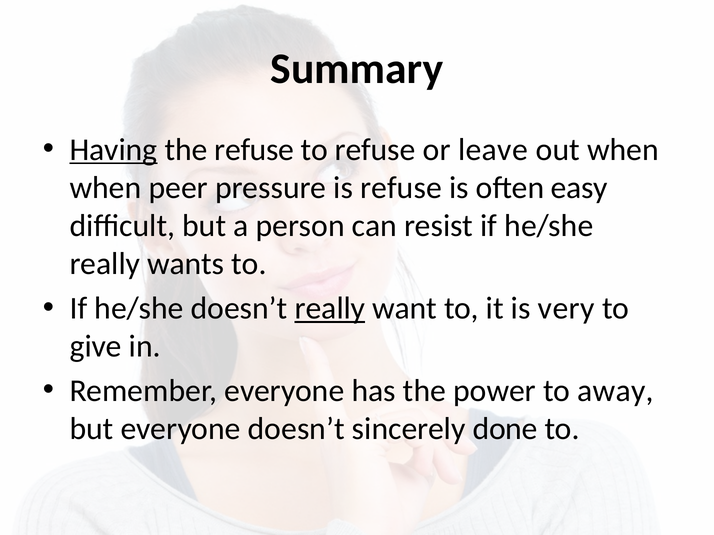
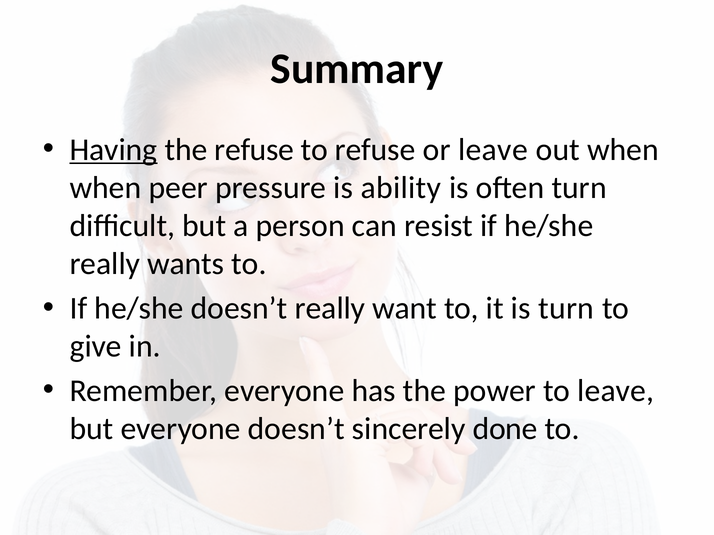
is refuse: refuse -> ability (401, 188)
often easy: easy -> turn (579, 188)
really underline: present -> none (330, 308)
is very: very -> turn (566, 308)
to away: away -> leave (616, 391)
